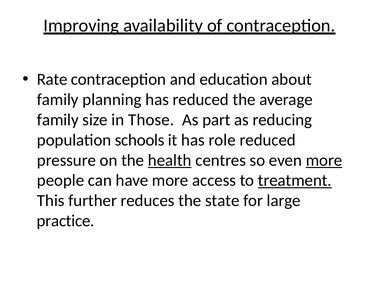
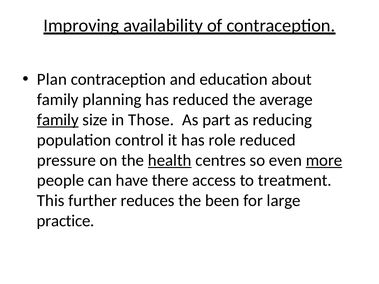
Rate: Rate -> Plan (52, 80)
family underline: none -> present (58, 120)
schools: schools -> control (140, 140)
have more: more -> there (170, 181)
treatment underline: present -> none (295, 181)
state: state -> been (222, 201)
